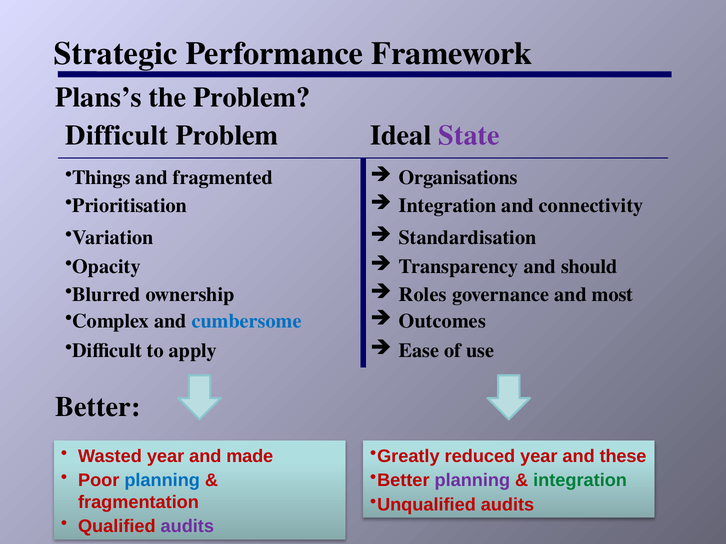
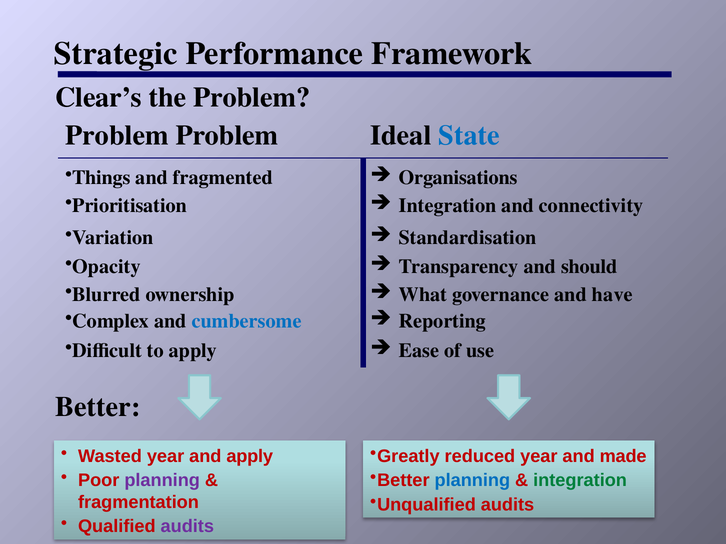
Plans’s: Plans’s -> Clear’s (99, 98)
Difficult: Difficult -> Problem (117, 136)
State colour: purple -> blue (469, 136)
Roles: Roles -> What (423, 295)
most: most -> have (612, 295)
Outcomes: Outcomes -> Reporting (442, 322)
and made: made -> apply (250, 457)
these: these -> made (623, 457)
planning colour: blue -> purple (162, 481)
planning colour: purple -> blue (472, 481)
